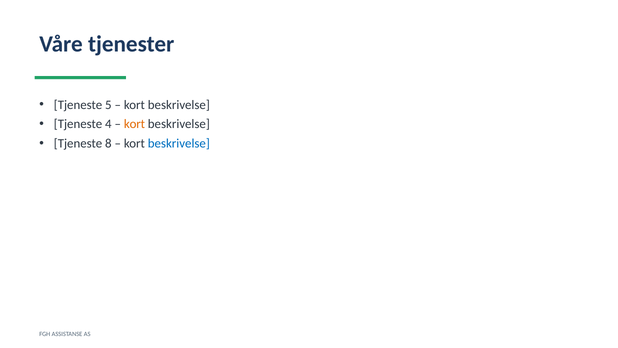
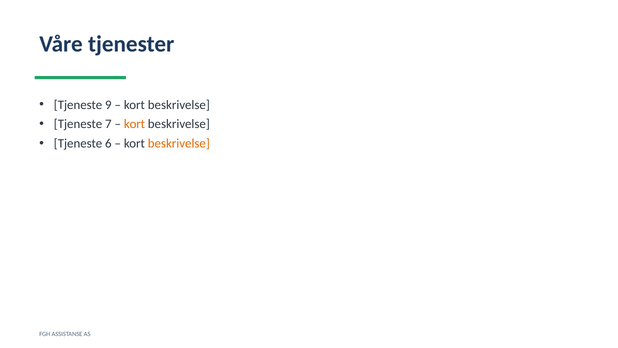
5: 5 -> 9 (108, 105)
4: 4 -> 7 (108, 124)
8: 8 -> 6 (108, 143)
beskrivelse colour: blue -> orange (179, 143)
